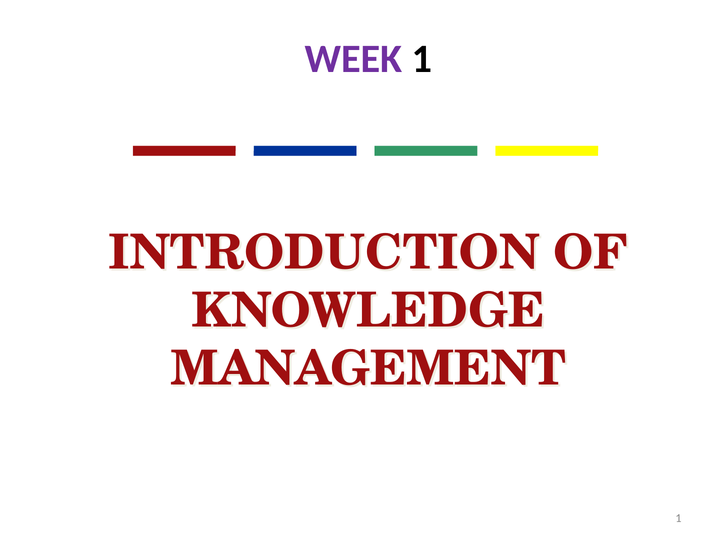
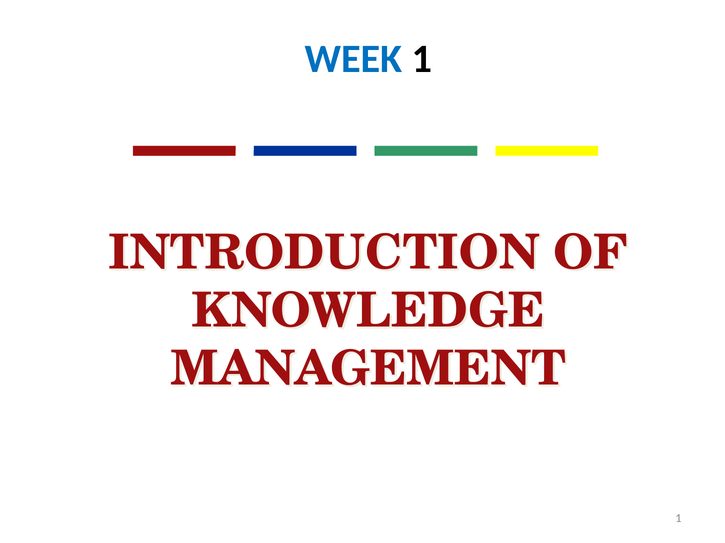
WEEK colour: purple -> blue (354, 59)
